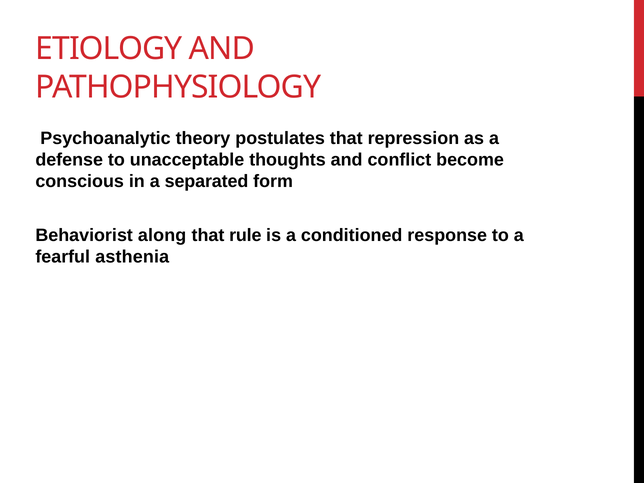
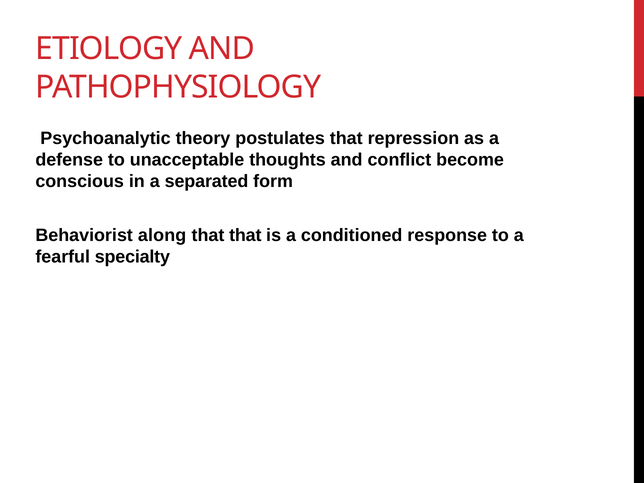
that rule: rule -> that (245, 235)
asthenia: asthenia -> specialty (132, 257)
